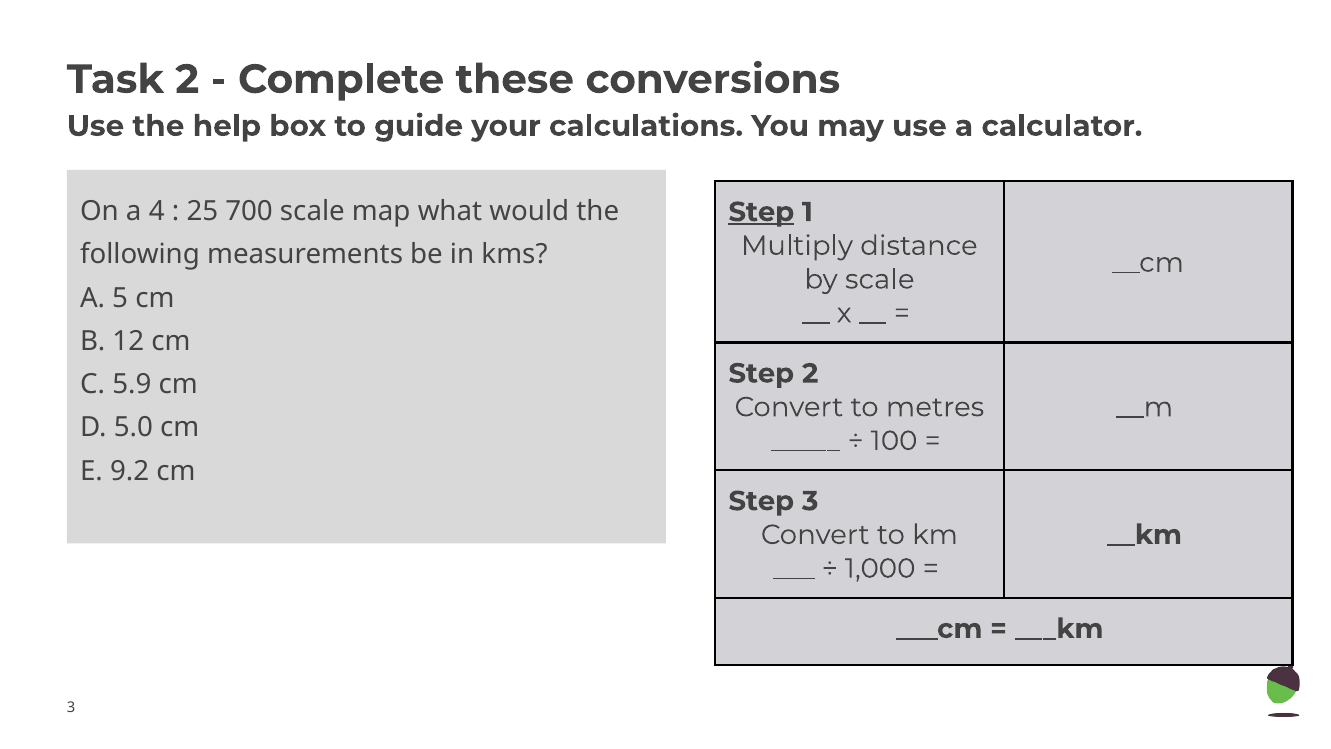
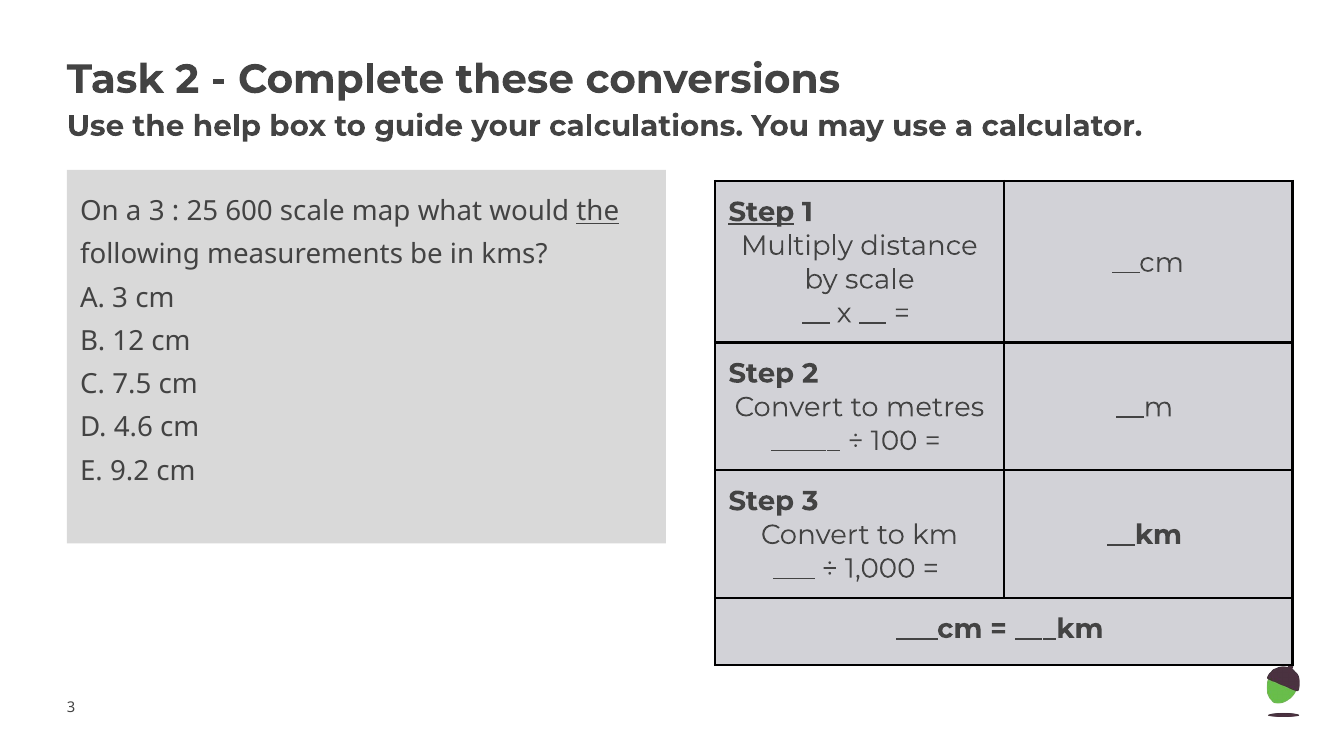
On a 4: 4 -> 3 (157, 211)
700: 700 -> 600 (249, 211)
the underline: none -> present (598, 211)
5: 5 -> 3 (120, 298)
5.9: 5.9 -> 7.5 (132, 384)
5.0: 5.0 -> 4.6 (133, 428)
